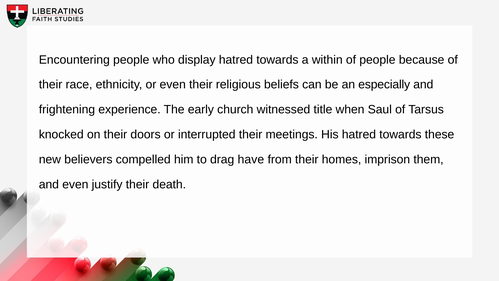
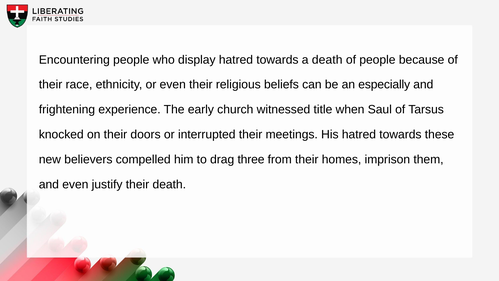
a within: within -> death (327, 60)
have: have -> three (251, 159)
